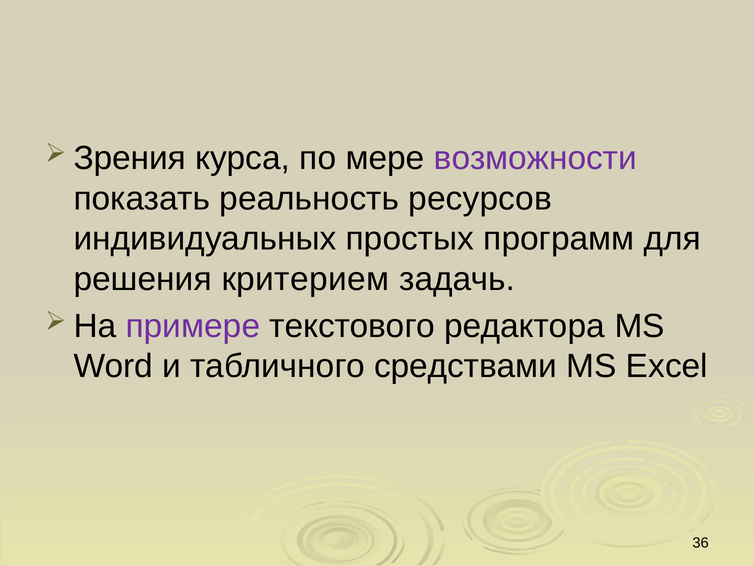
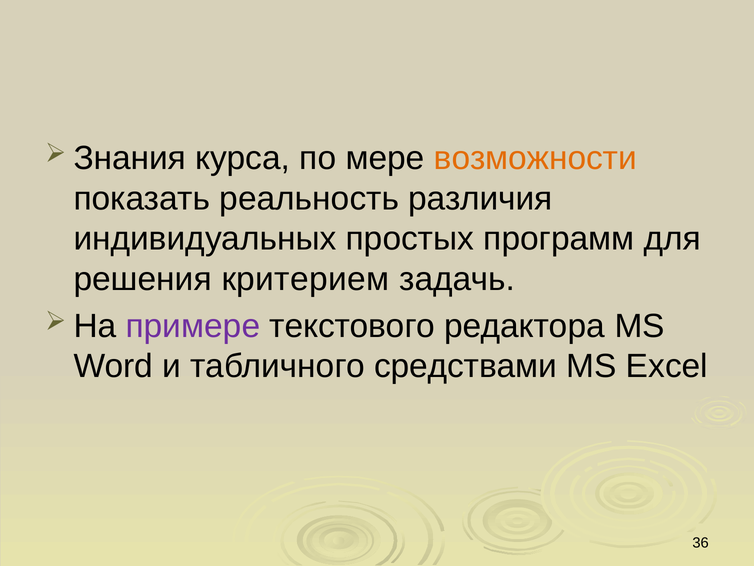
Зрения: Зрения -> Знания (130, 158)
возможности colour: purple -> orange (535, 158)
ресурсов: ресурсов -> различия (480, 198)
